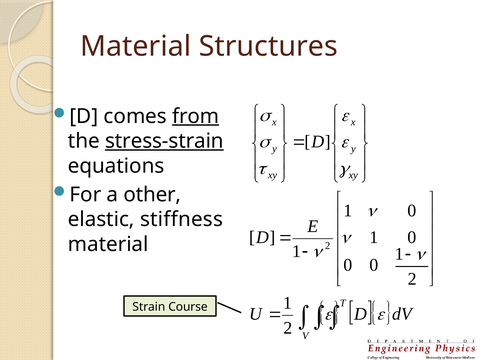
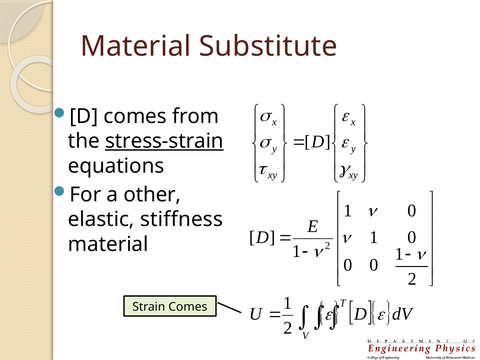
Structures: Structures -> Substitute (268, 46)
from underline: present -> none (196, 116)
Strain Course: Course -> Comes (188, 307)
